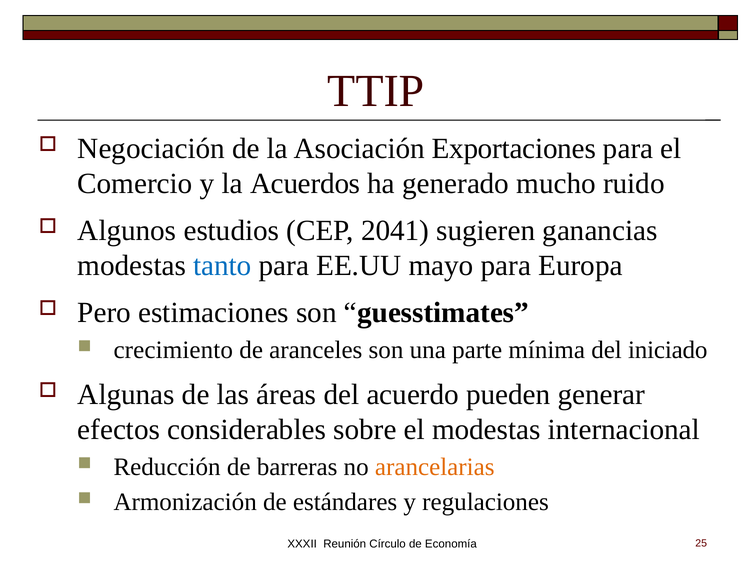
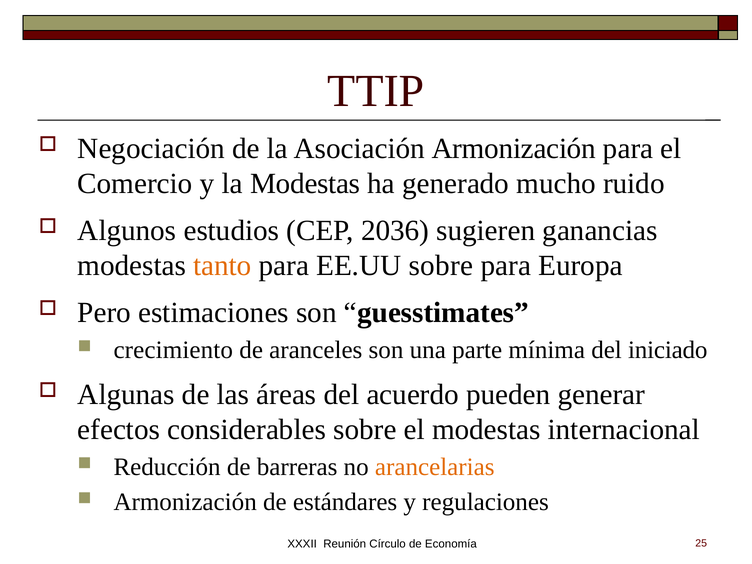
Asociación Exportaciones: Exportaciones -> Armonización (514, 149)
la Acuerdos: Acuerdos -> Modestas (305, 184)
2041: 2041 -> 2036 (395, 231)
tanto colour: blue -> orange (222, 266)
EE.UU mayo: mayo -> sobre (441, 266)
